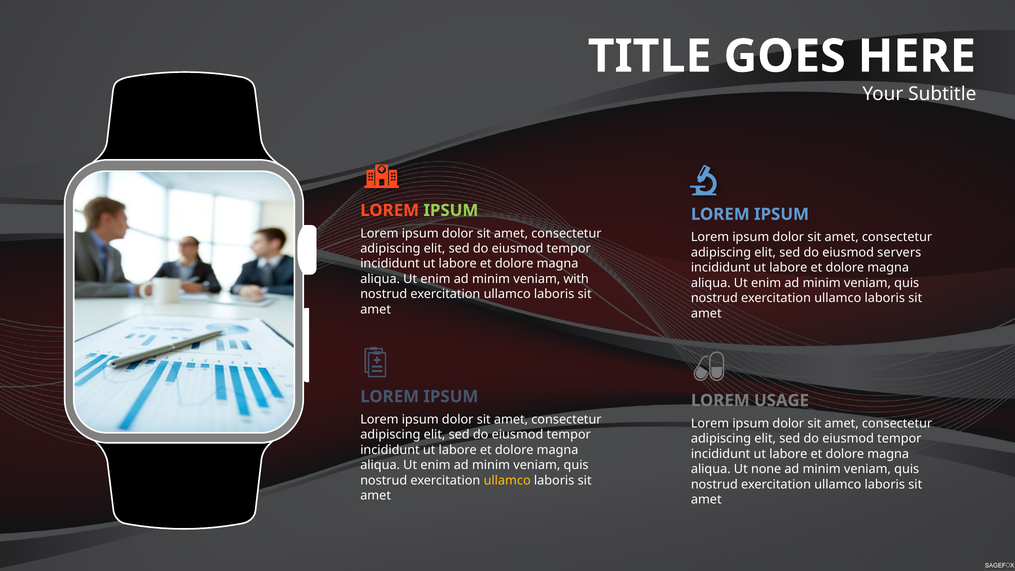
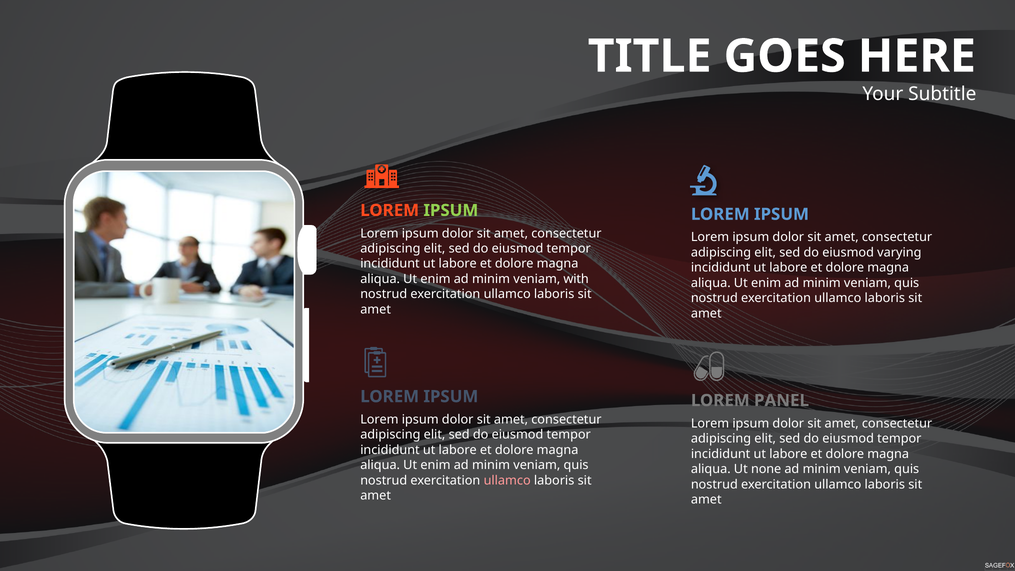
servers: servers -> varying (899, 252)
USAGE: USAGE -> PANEL (781, 400)
ullamco colour: yellow -> pink (507, 480)
